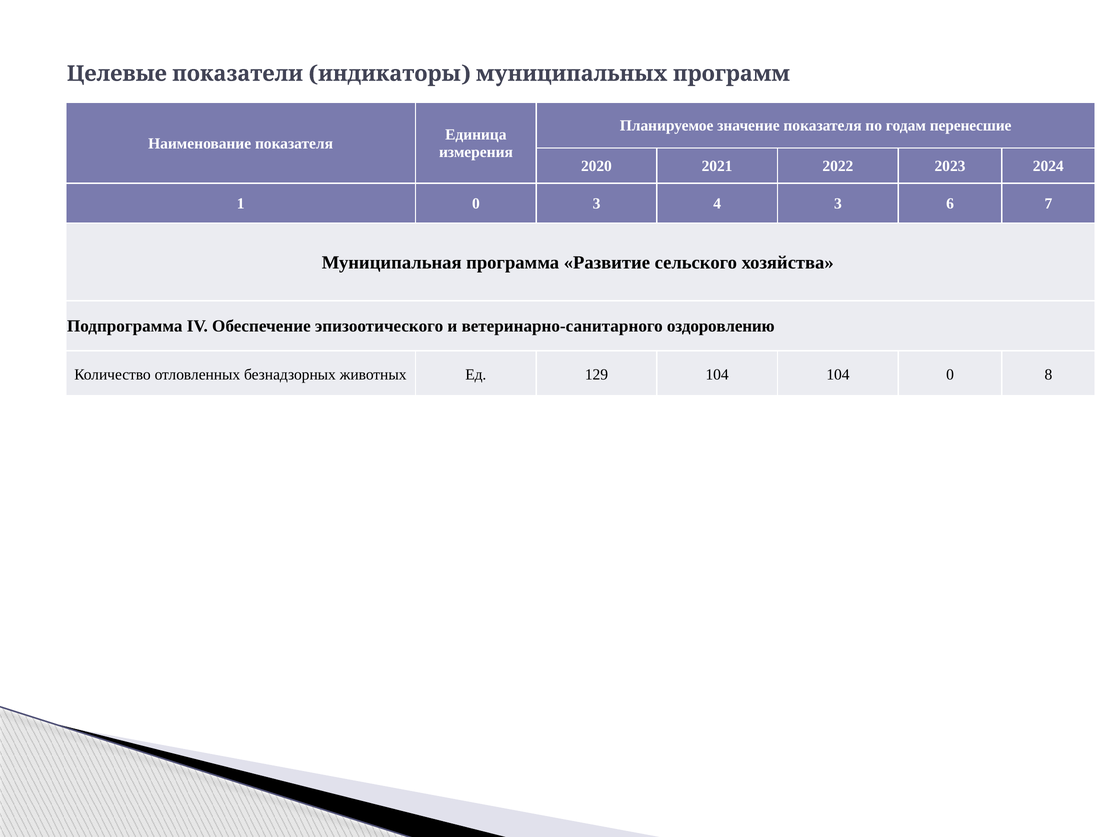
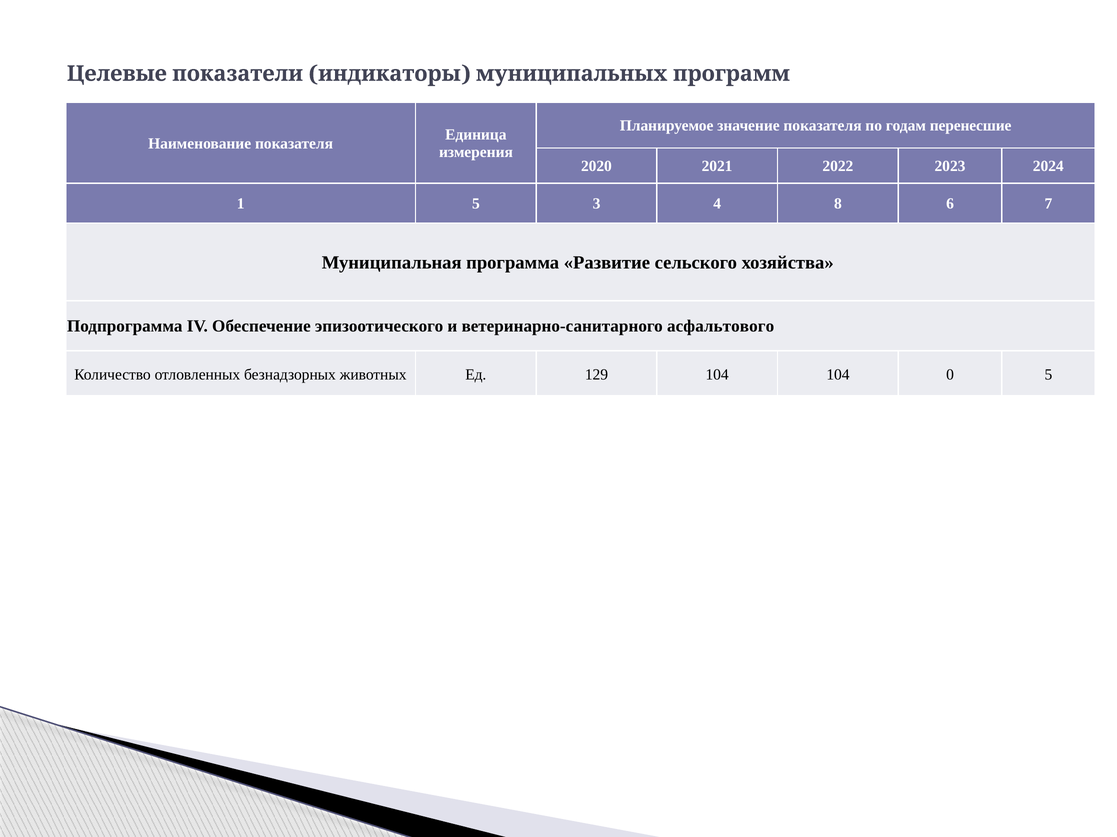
1 0: 0 -> 5 (476, 204)
4 3: 3 -> 8 (838, 204)
оздоровлению: оздоровлению -> асфальтового (721, 327)
0 8: 8 -> 5 (1048, 375)
